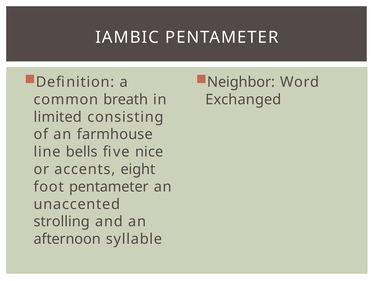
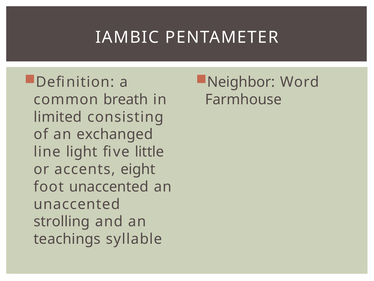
Exchanged: Exchanged -> Farmhouse (243, 99)
farmhouse: farmhouse -> exchanged (115, 134)
bells: bells -> light (82, 152)
nice: nice -> little (149, 152)
foot pentameter: pentameter -> unaccented (109, 186)
afternoon: afternoon -> teachings (67, 239)
